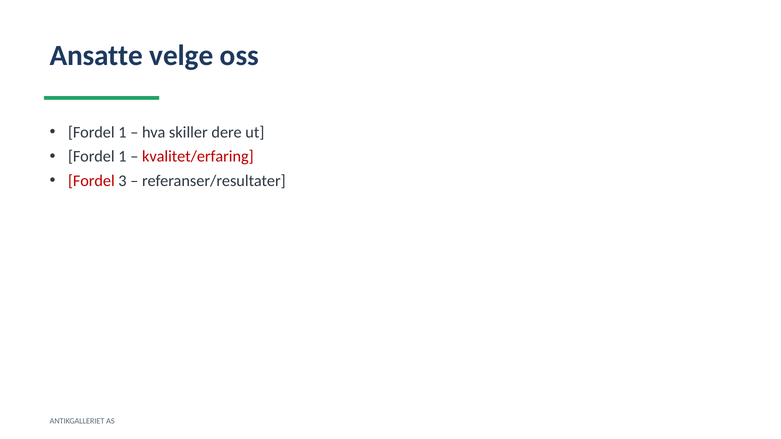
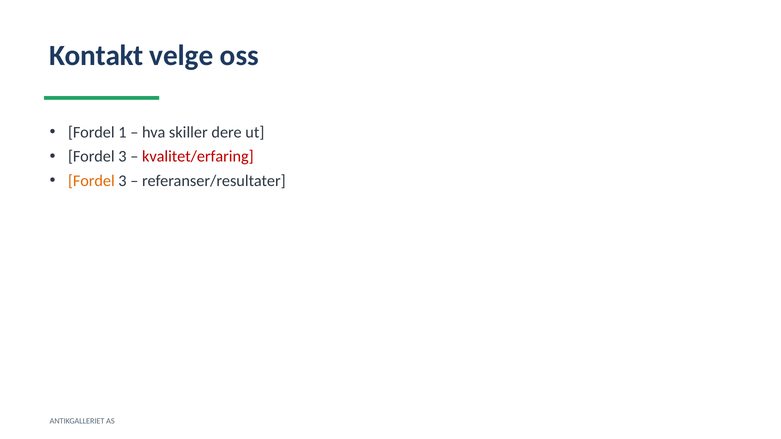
Ansatte: Ansatte -> Kontakt (96, 56)
1: 1 -> 3 (122, 157)
Fordel colour: red -> orange (91, 181)
